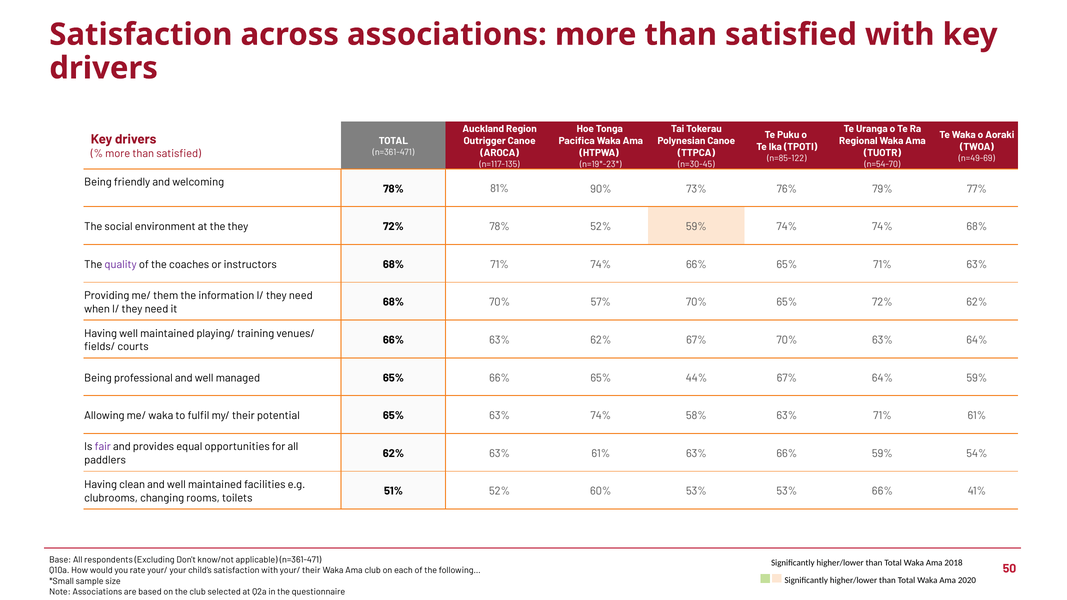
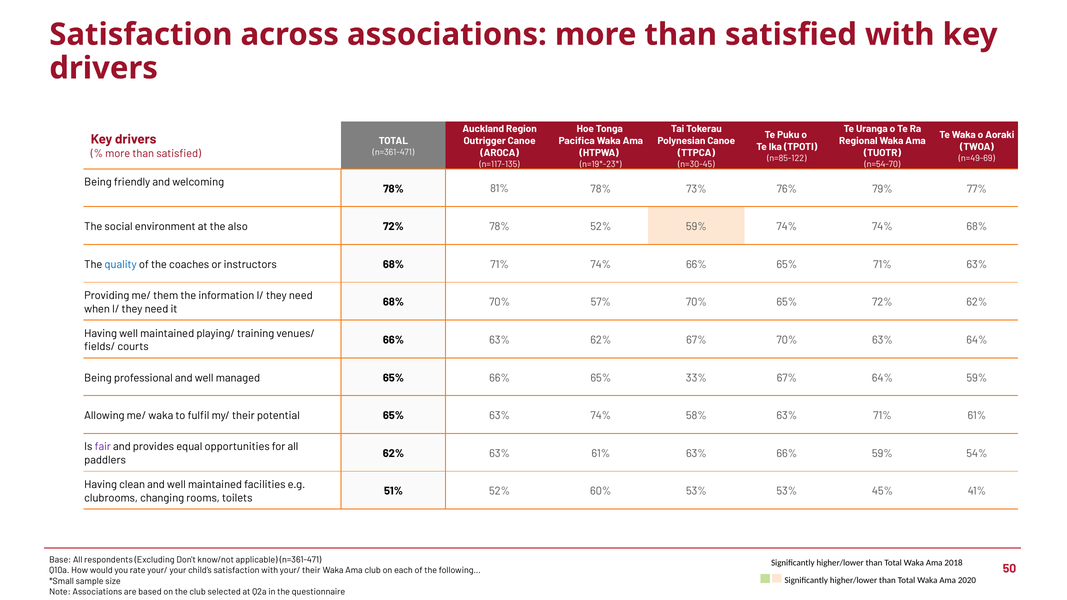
81% 90%: 90% -> 78% (601, 189)
the they: they -> also (238, 227)
quality colour: purple -> blue (121, 265)
44%: 44% -> 33% (696, 378)
53% 66%: 66% -> 45% (882, 491)
